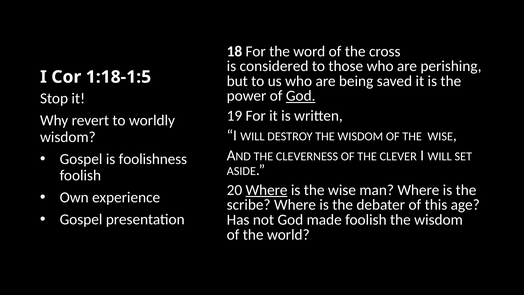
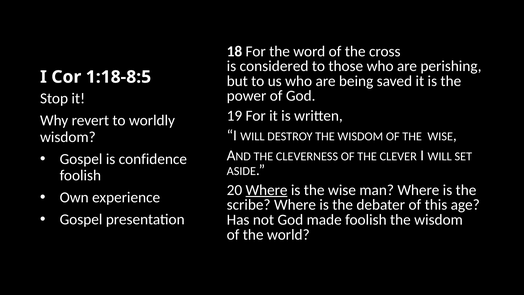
1:18-1:5: 1:18-1:5 -> 1:18-8:5 (118, 77)
God underline: present -> none (301, 96)
foolishness: foolishness -> confidence (153, 159)
